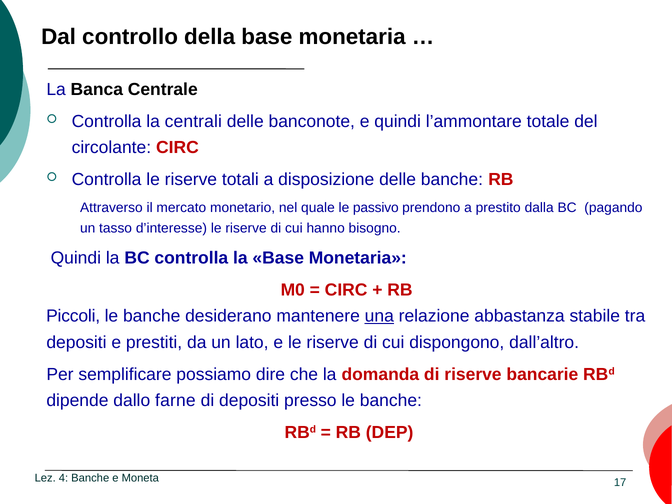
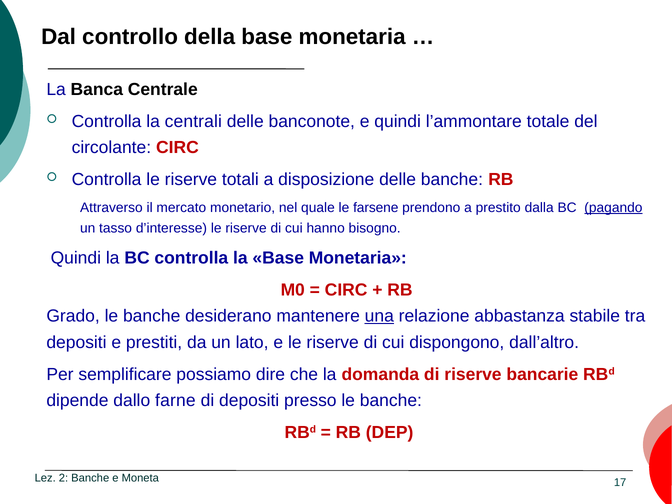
passivo: passivo -> farsene (376, 208)
pagando underline: none -> present (613, 208)
Piccoli: Piccoli -> Grado (73, 316)
4: 4 -> 2 (64, 478)
